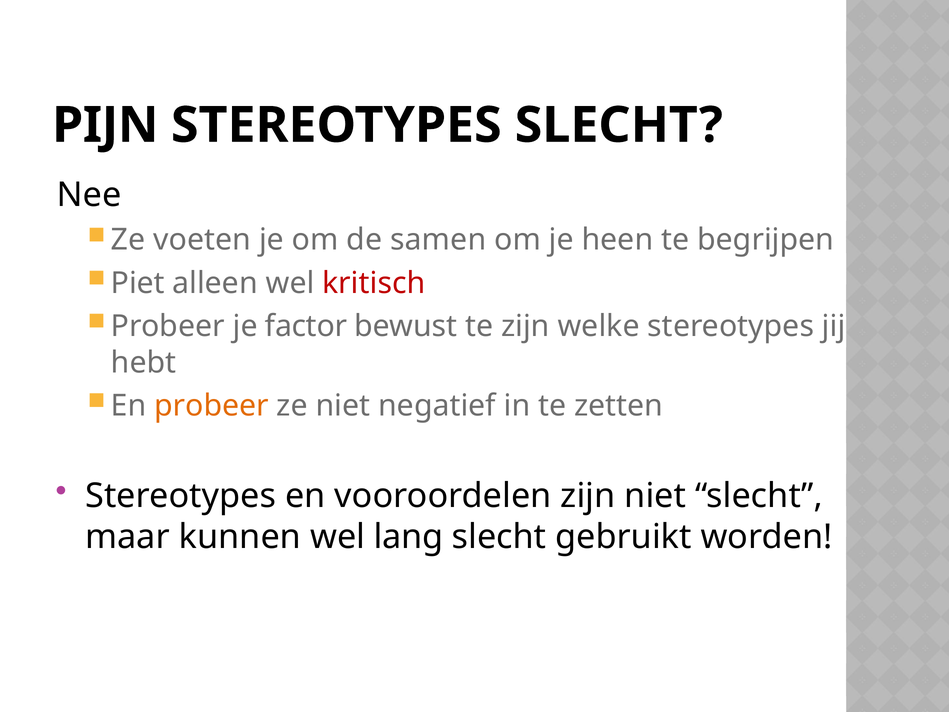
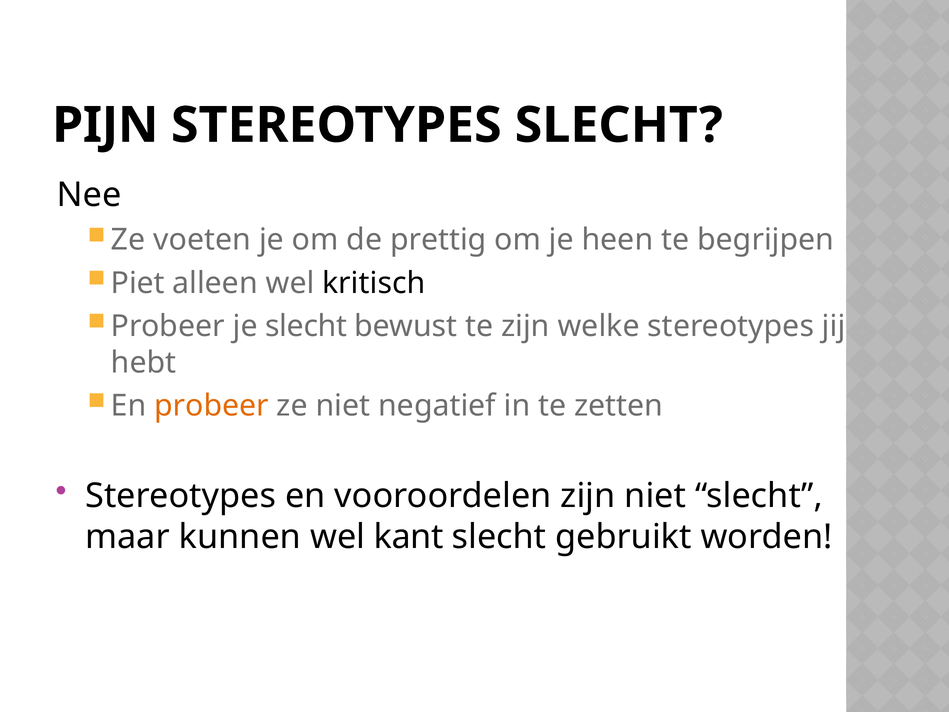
samen: samen -> prettig (438, 240)
kritisch colour: red -> black (374, 283)
je factor: factor -> slecht (306, 326)
lang: lang -> kant (409, 537)
